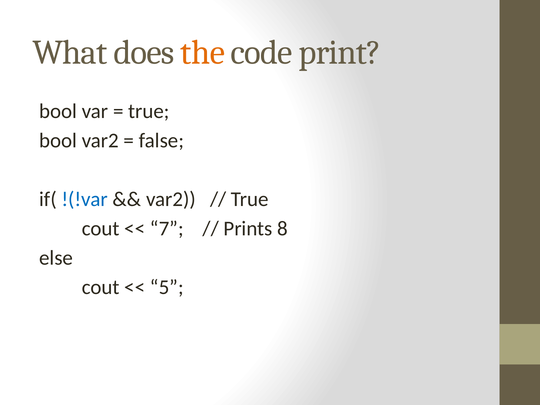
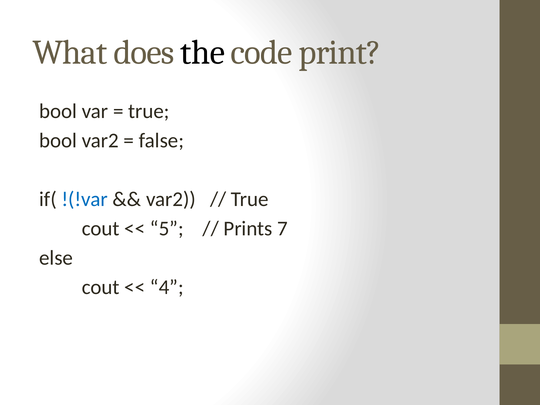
the colour: orange -> black (203, 52)
7: 7 -> 5 (167, 229)
8: 8 -> 7 (283, 229)
5: 5 -> 4 (167, 287)
